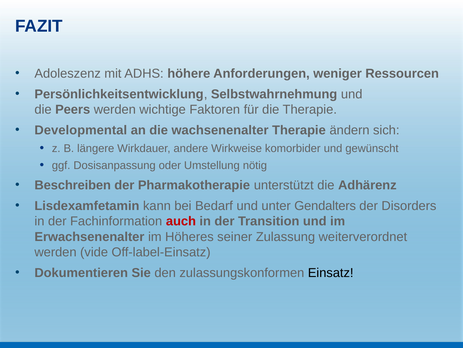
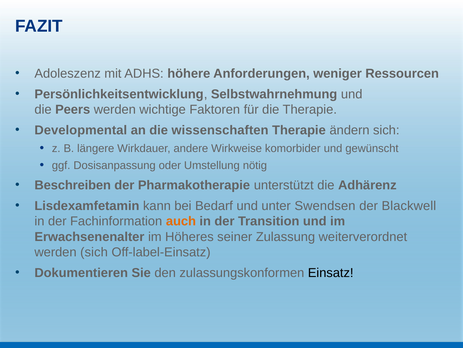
wachsenenalter: wachsenenalter -> wissenschaften (220, 130)
Gendalters: Gendalters -> Swendsen (325, 205)
Disorders: Disorders -> Blackwell (409, 205)
auch colour: red -> orange (181, 221)
werden vide: vide -> sich (94, 252)
